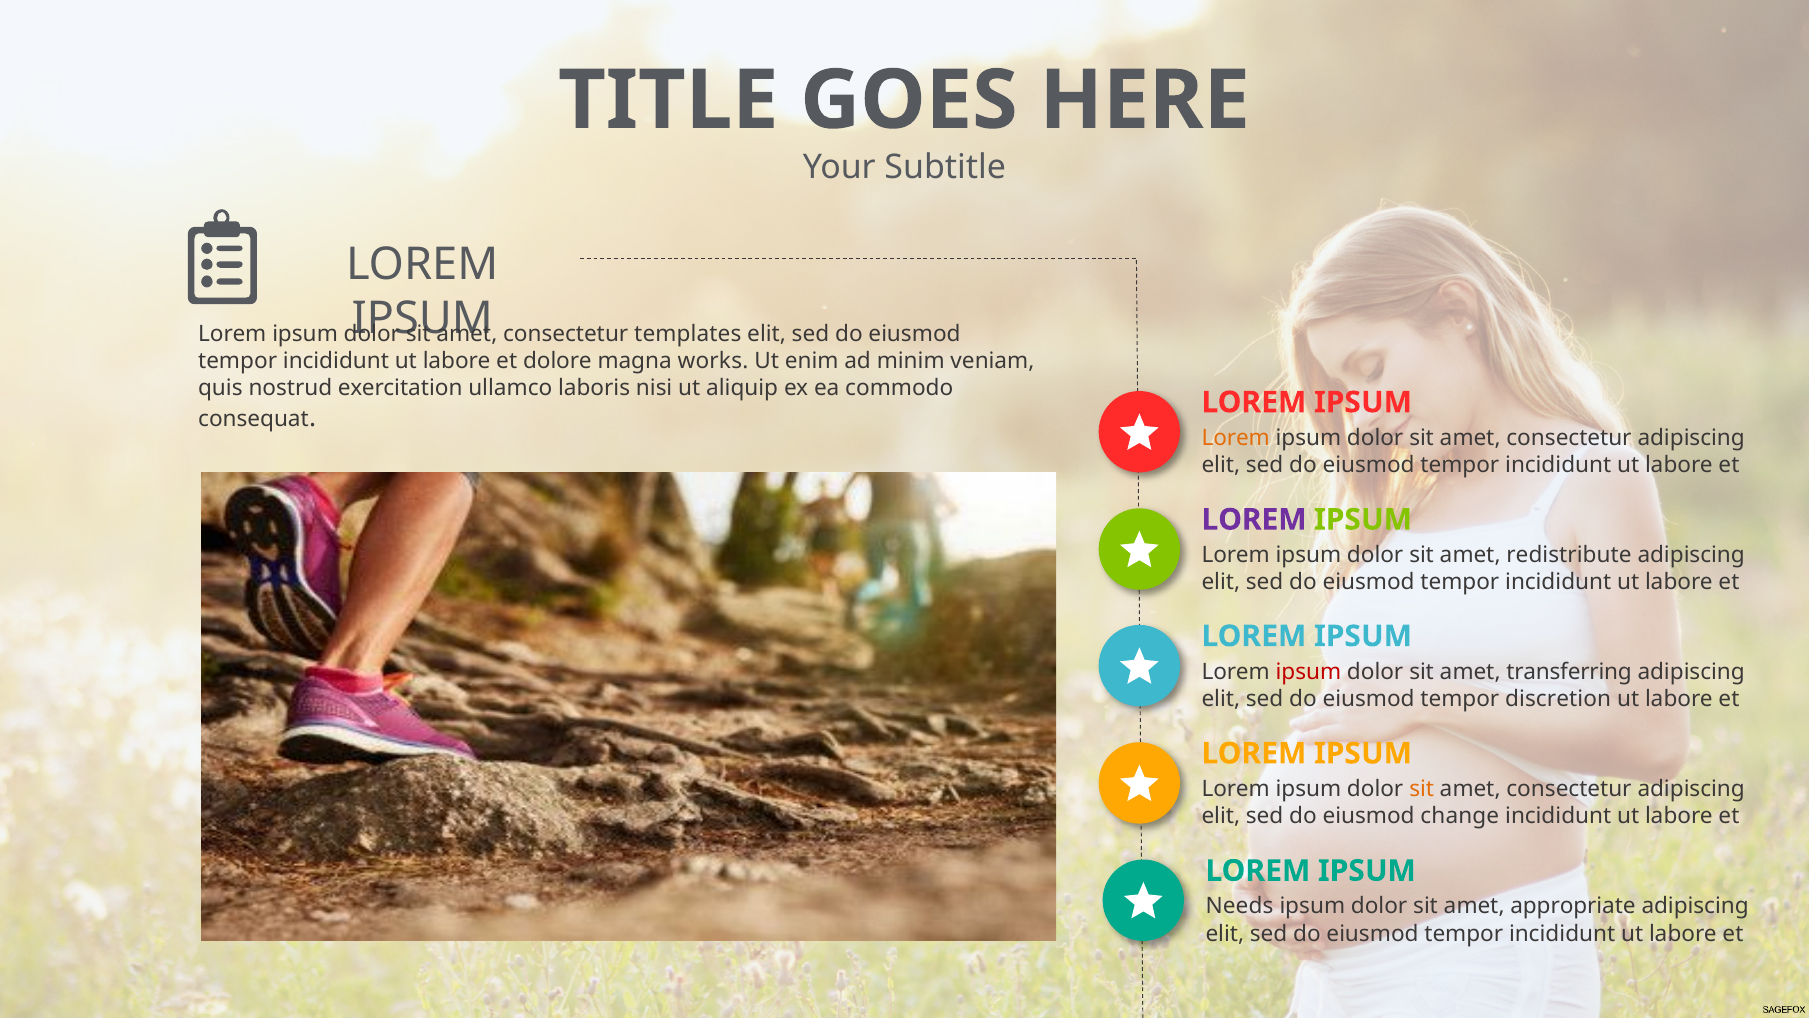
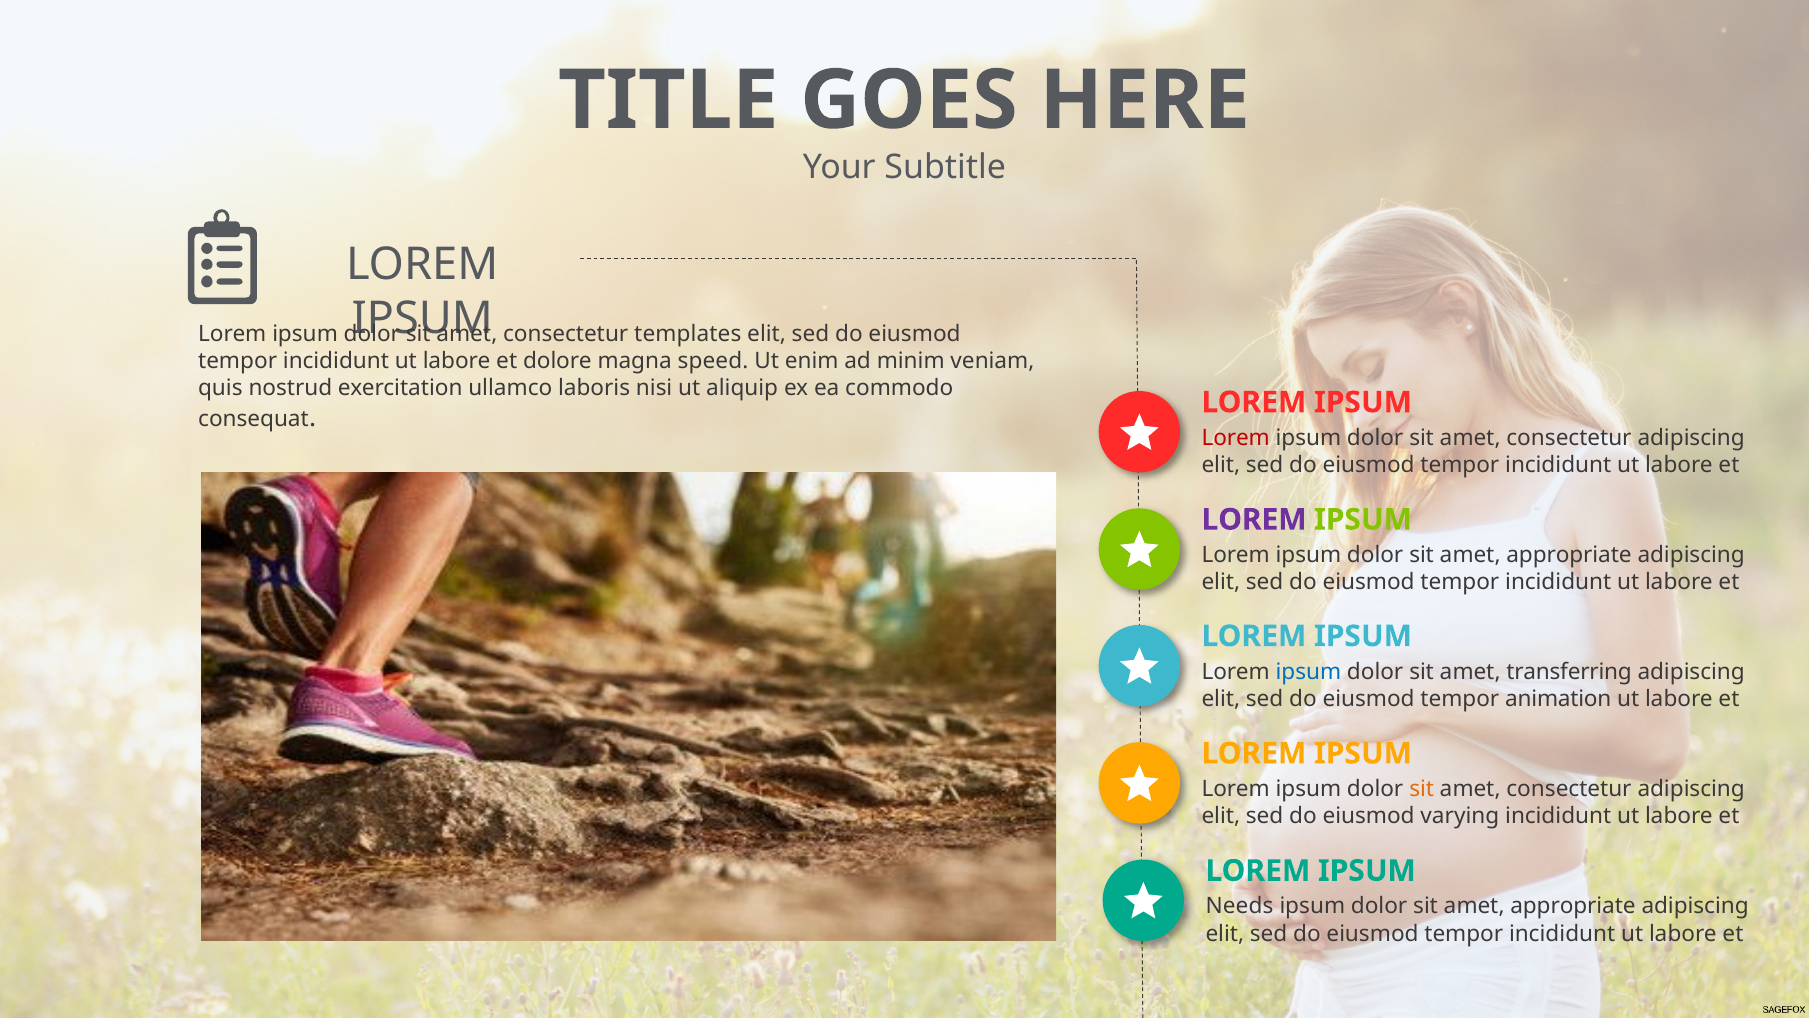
works: works -> speed (713, 361)
Lorem colour: orange -> red (1236, 438)
redistribute: redistribute -> appropriate (1569, 555)
ipsum colour: red -> blue (1308, 672)
discretion: discretion -> animation (1558, 699)
change: change -> varying (1460, 816)
